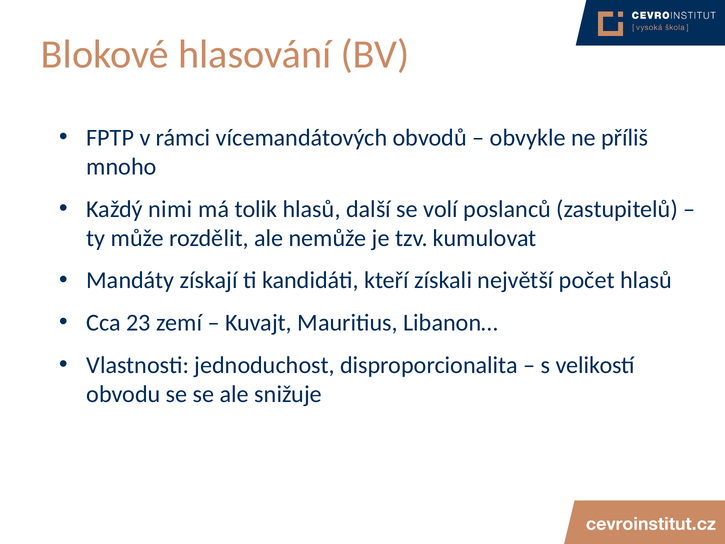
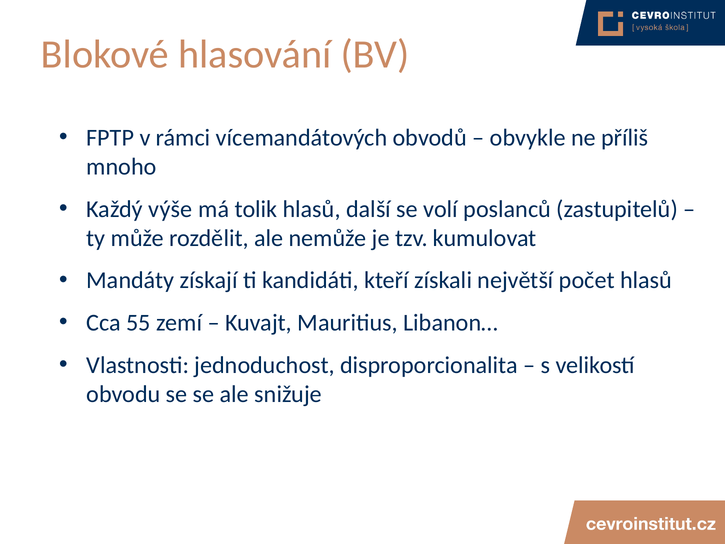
nimi: nimi -> výše (170, 209)
23: 23 -> 55 (138, 323)
